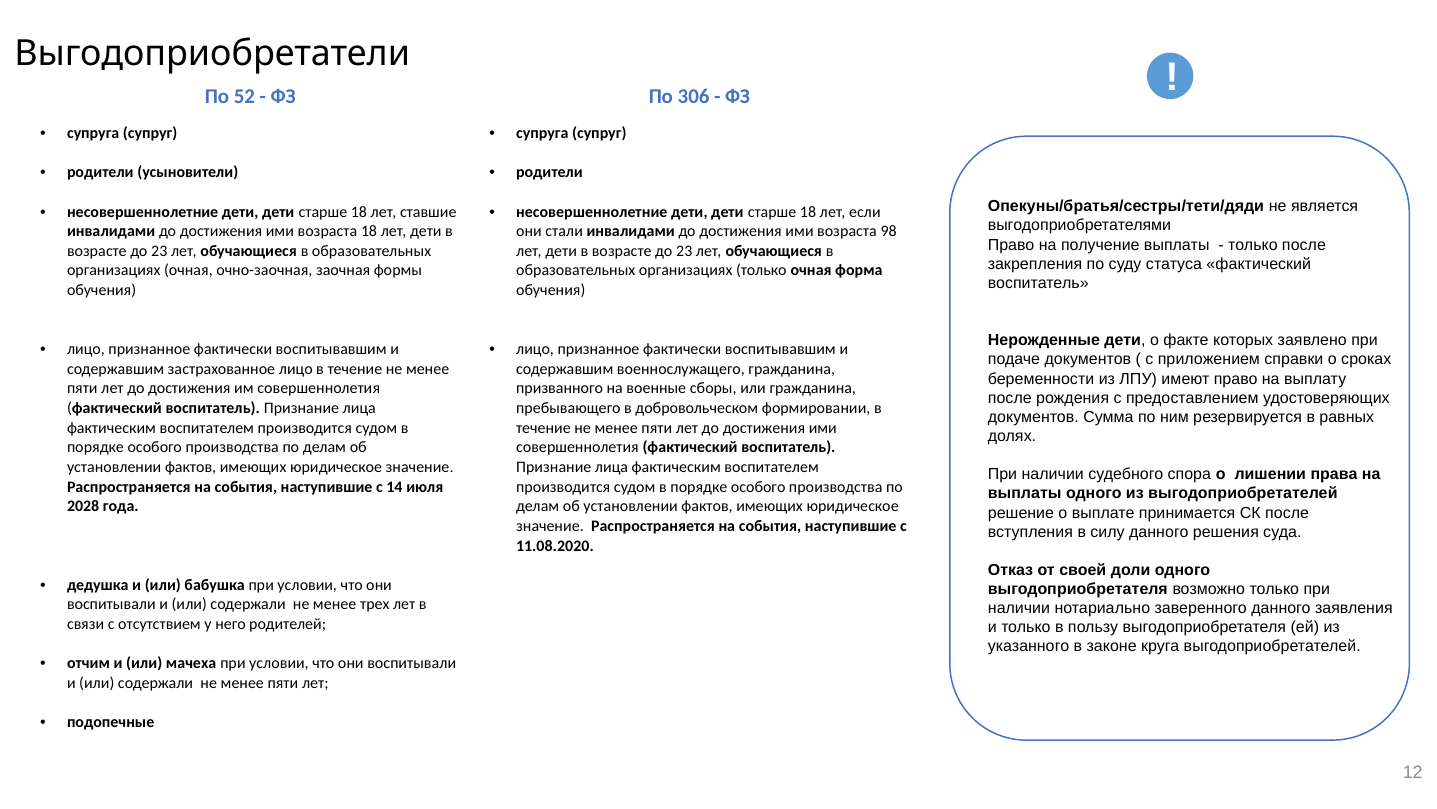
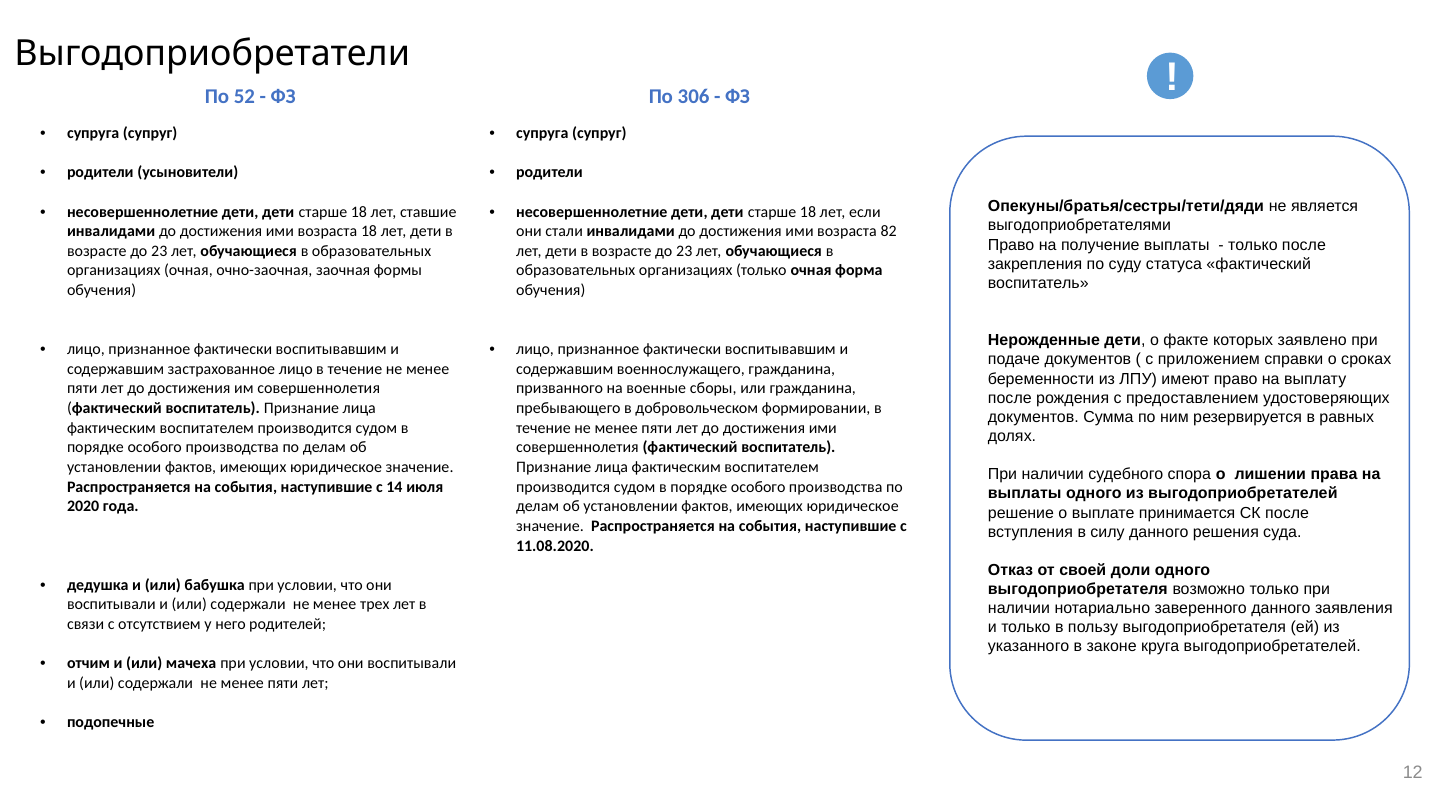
98: 98 -> 82 (889, 231)
2028: 2028 -> 2020 (83, 506)
